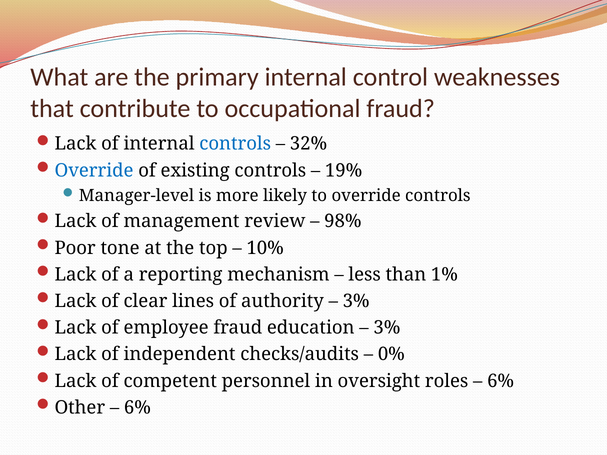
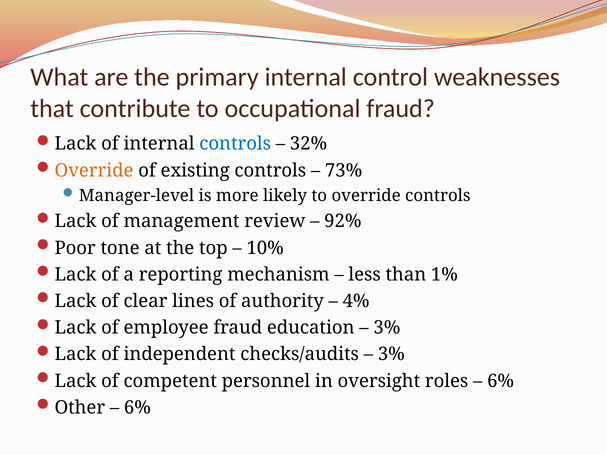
Override colour: blue -> orange (94, 171)
19%: 19% -> 73% (344, 171)
98%: 98% -> 92% (343, 221)
3%: 3% -> 4% (356, 301)
0%: 0% -> 3% (391, 355)
